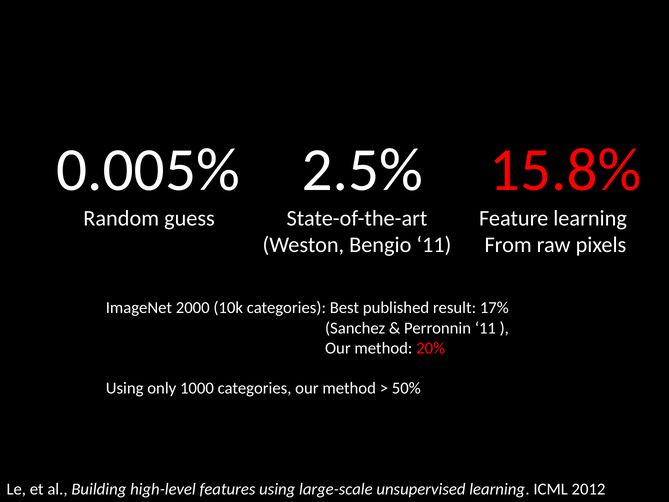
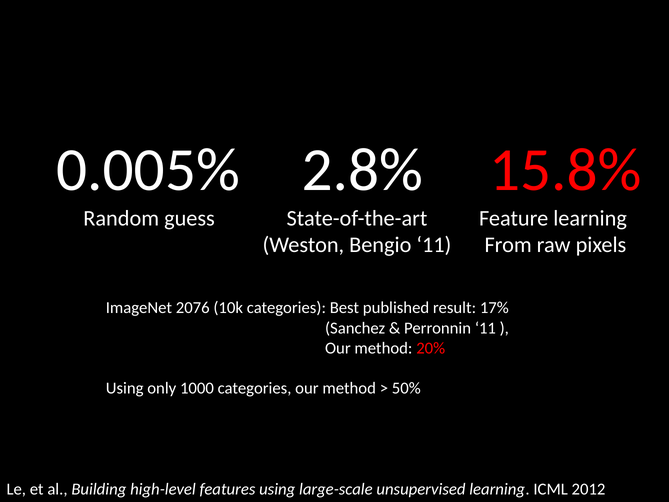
2.5%: 2.5% -> 2.8% (362, 170)
2000: 2000 -> 2076 (193, 308)
